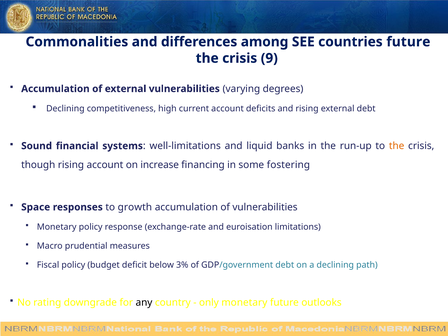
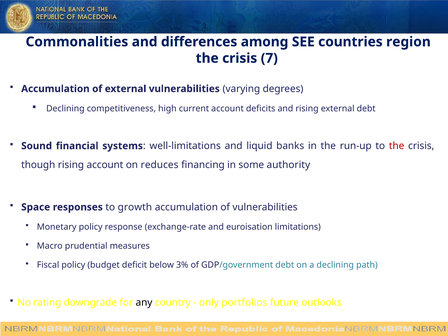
countries future: future -> region (408, 42)
9: 9 -> 7 (269, 58)
the colour: orange -> red (397, 146)
increase: increase -> reduces (160, 165)
fostering: fostering -> authority (288, 165)
only monetary: monetary -> portfolios (244, 302)
